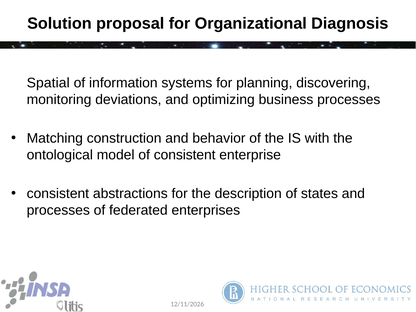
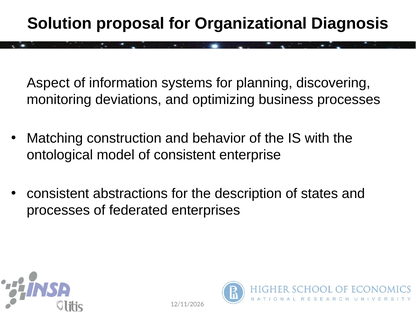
Spatial: Spatial -> Aspect (48, 83)
